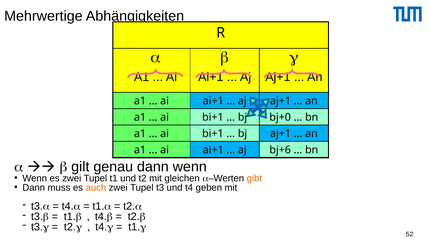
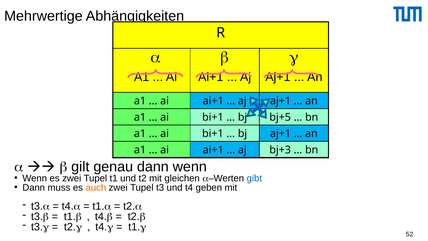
bj+0: bj+0 -> bj+5 (280, 117)
bj+6: bj+6 -> bj+3 (280, 150)
gibt colour: orange -> blue (254, 178)
